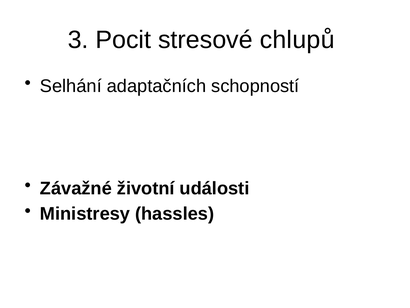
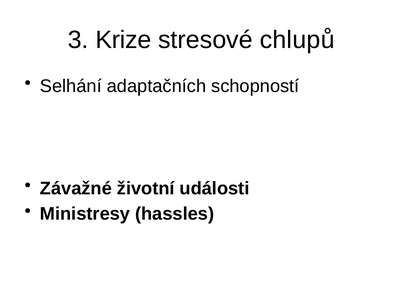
Pocit: Pocit -> Krize (123, 40)
